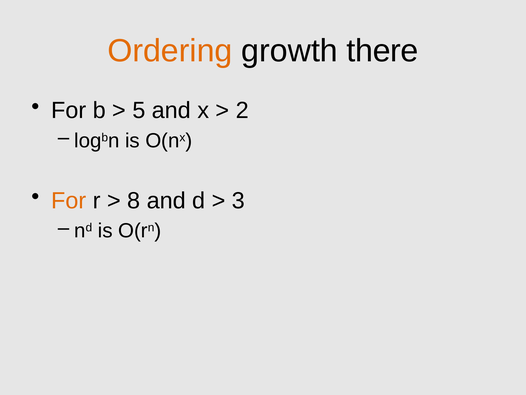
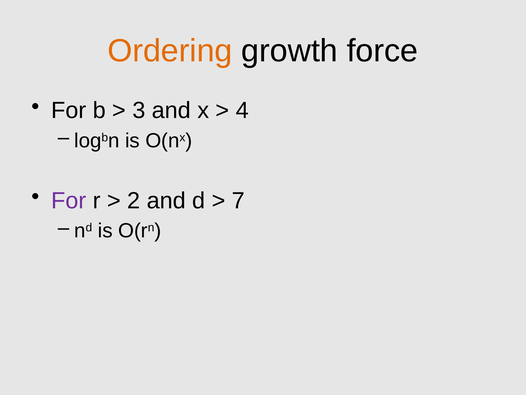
there: there -> force (382, 51)
5: 5 -> 3 (139, 110)
2: 2 -> 4 (242, 110)
For colour: orange -> purple (69, 200)
8: 8 -> 2 (134, 200)
3: 3 -> 7 (238, 200)
